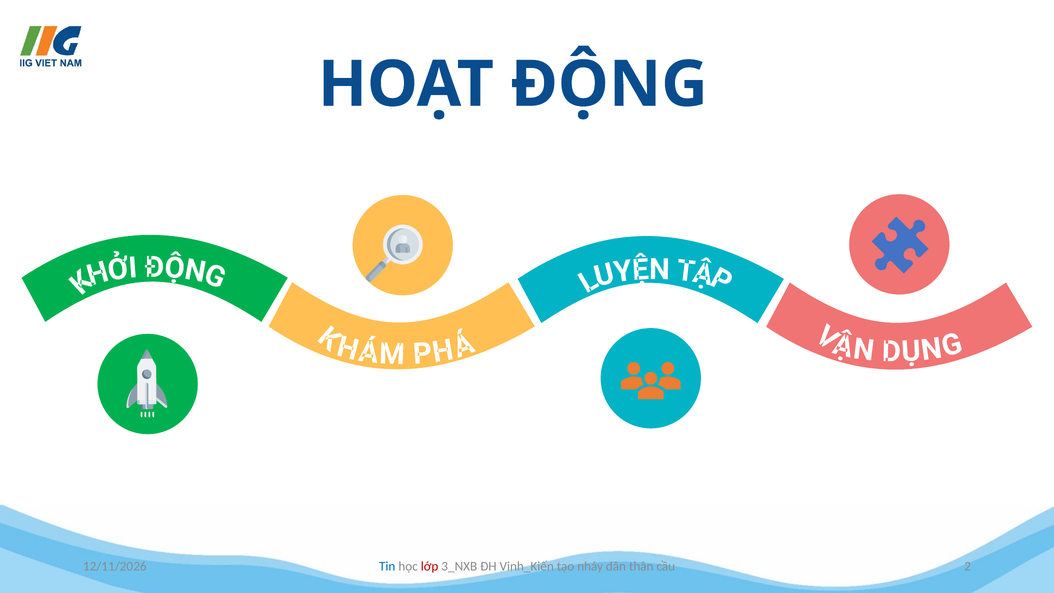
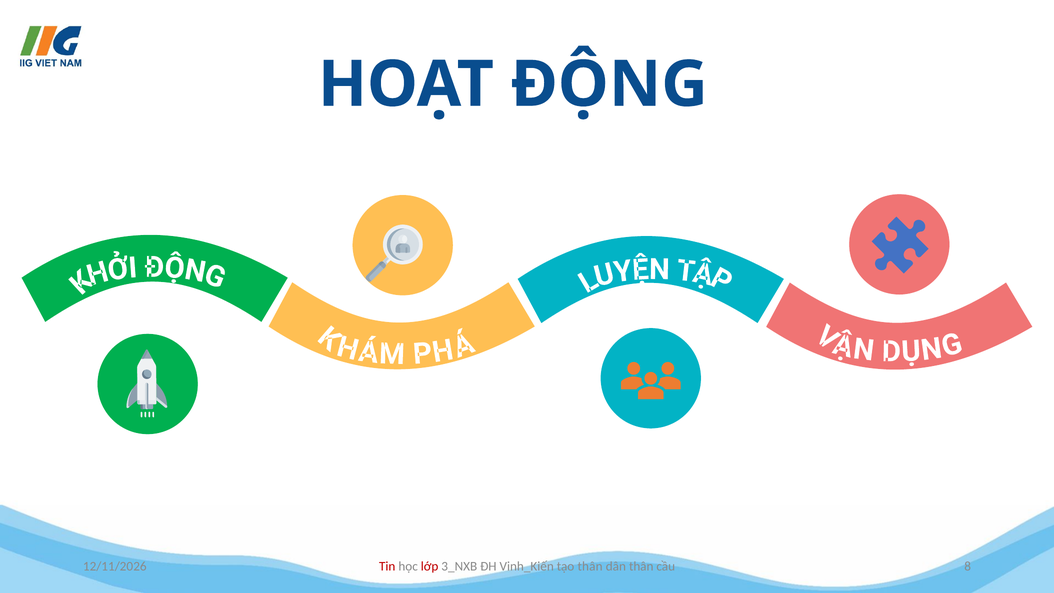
Tin colour: blue -> red (387, 566)
tạo nháy: nháy -> thân (590, 566)
2: 2 -> 8 (968, 566)
